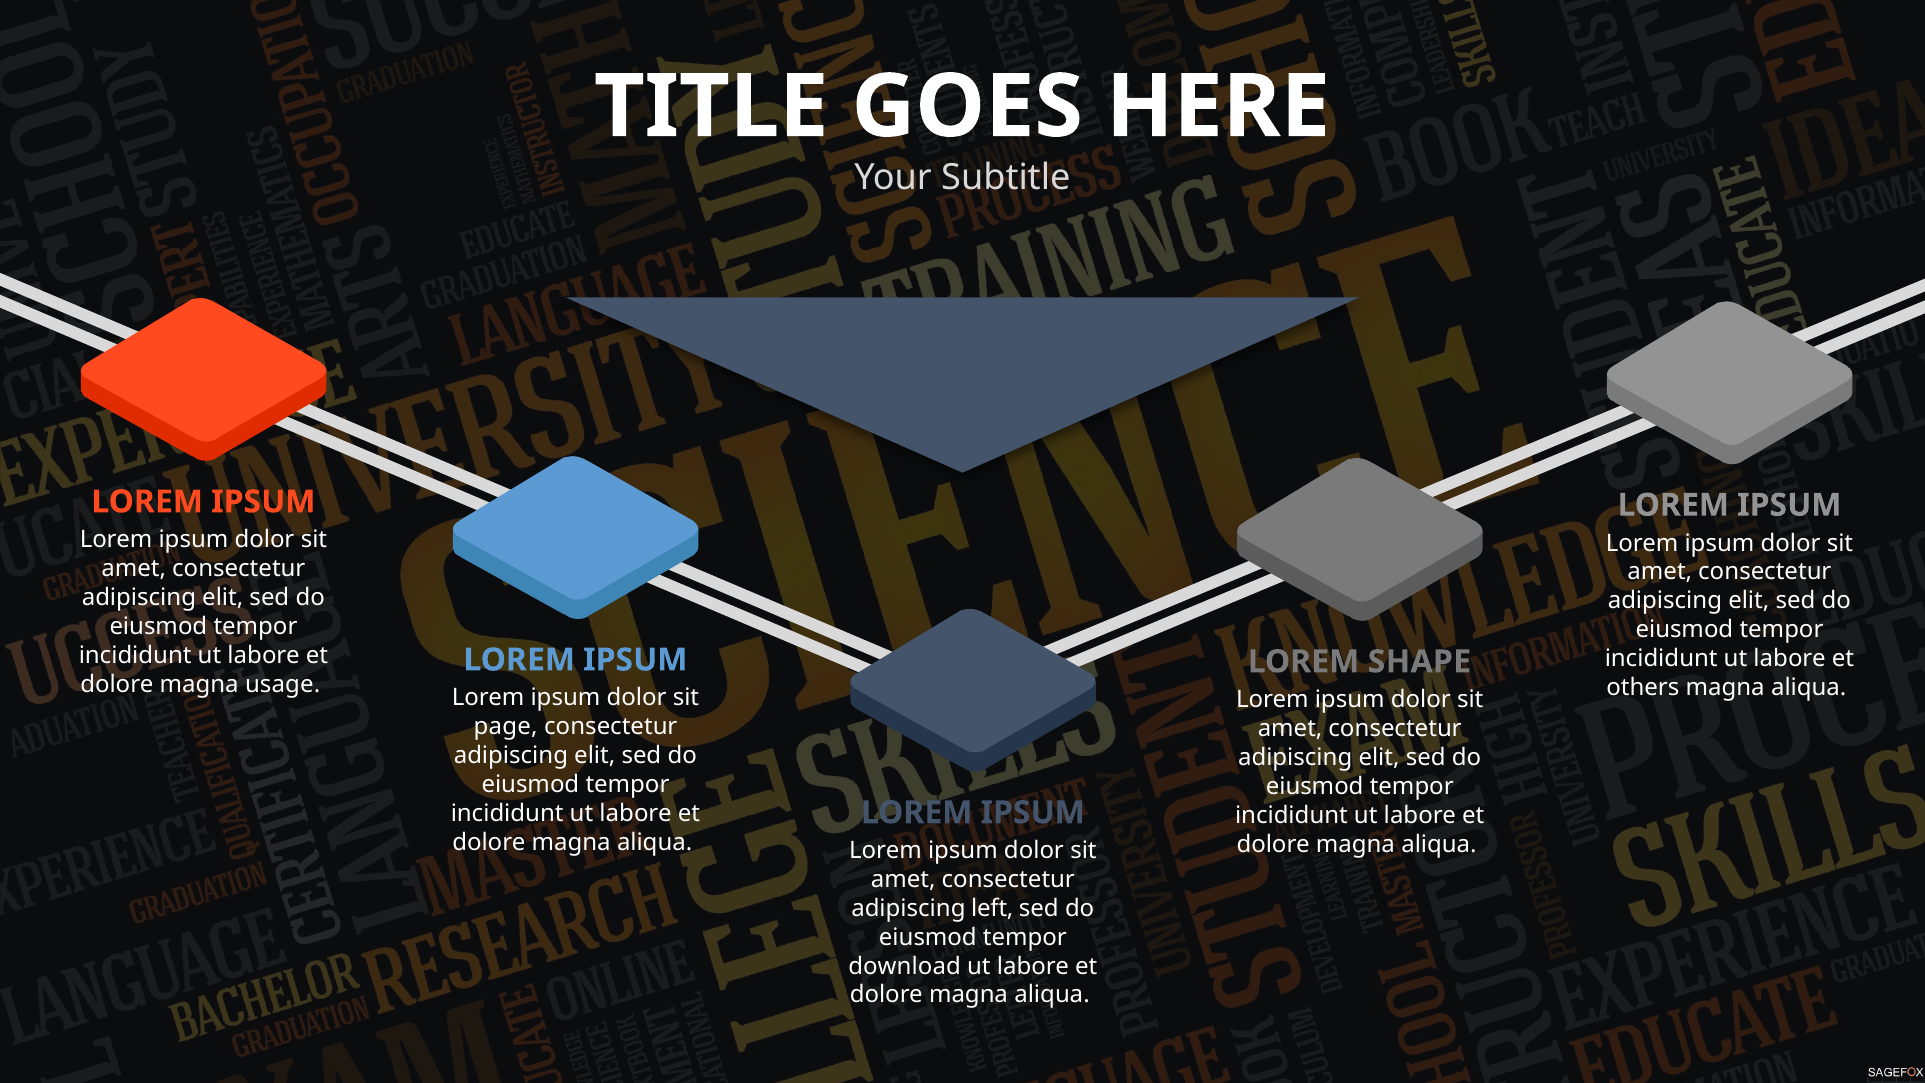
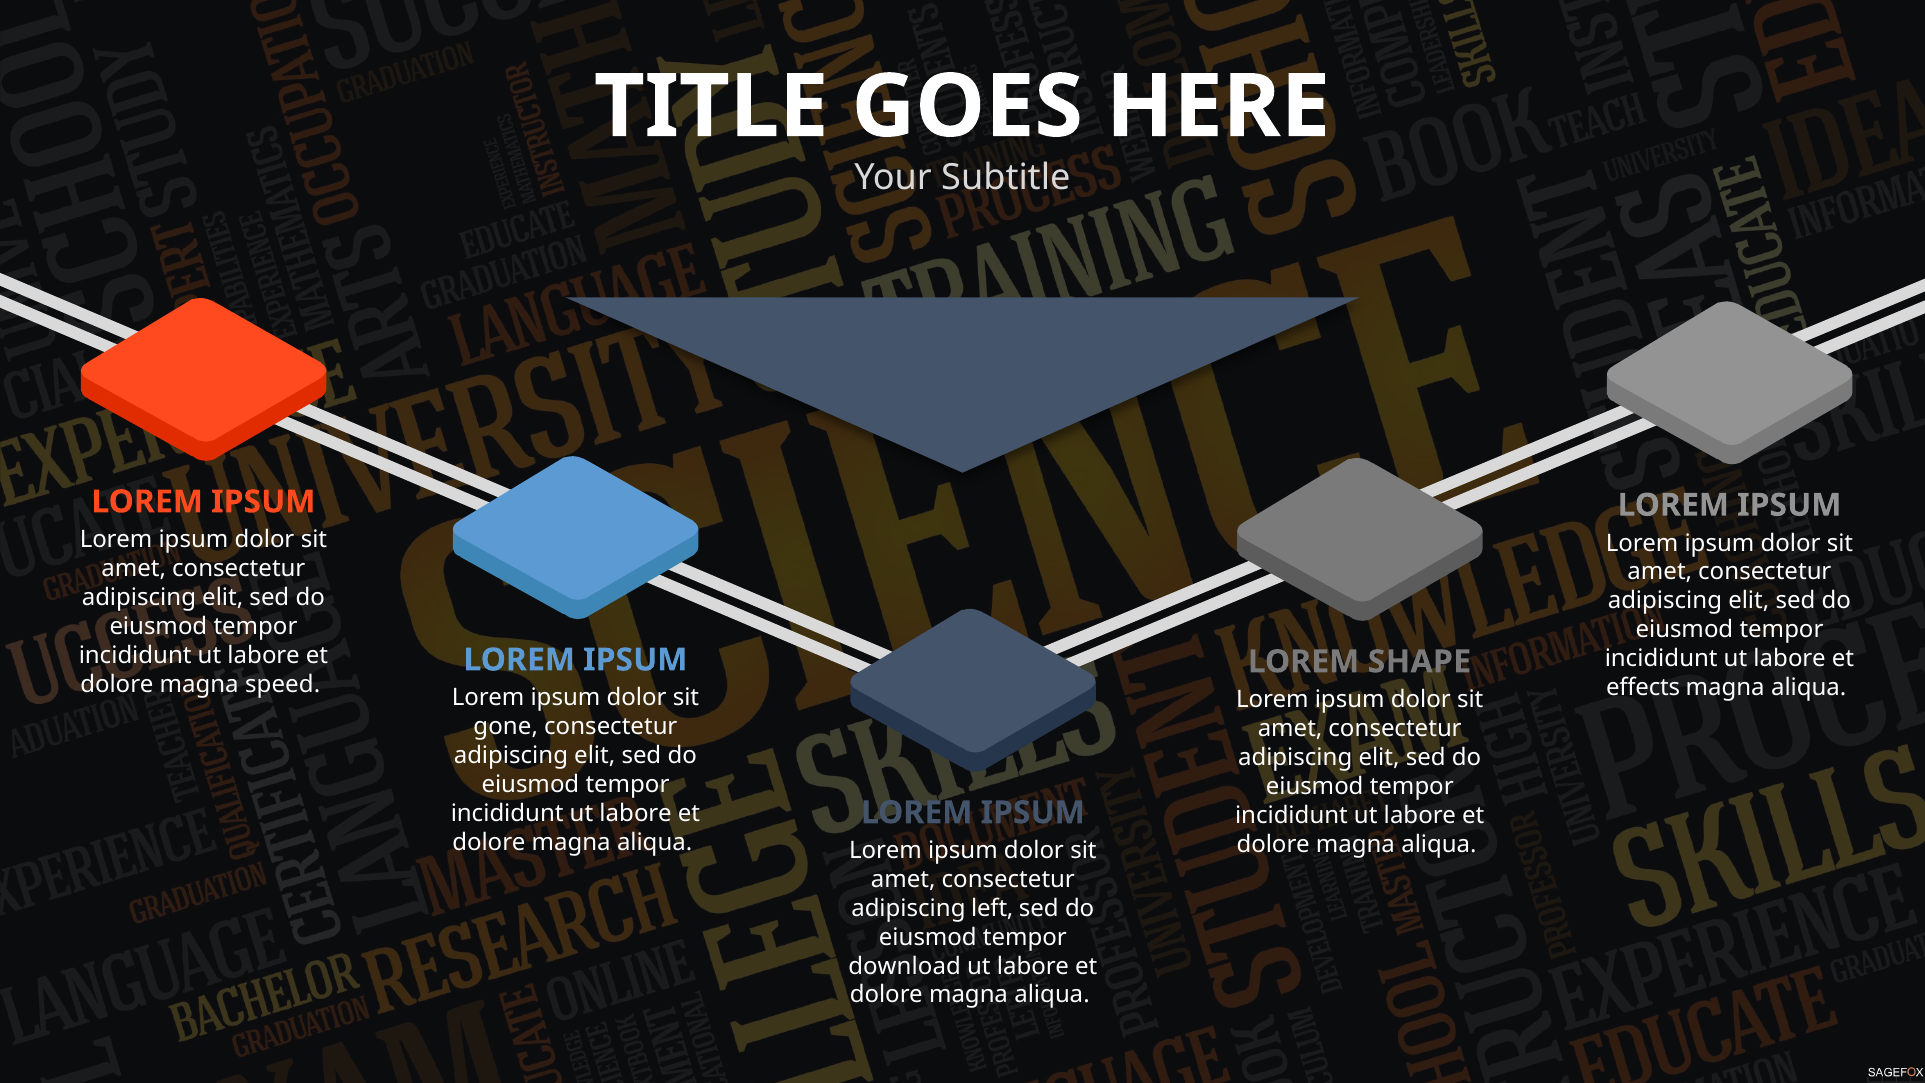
usage: usage -> speed (283, 684)
others: others -> effects (1643, 687)
page: page -> gone (506, 727)
